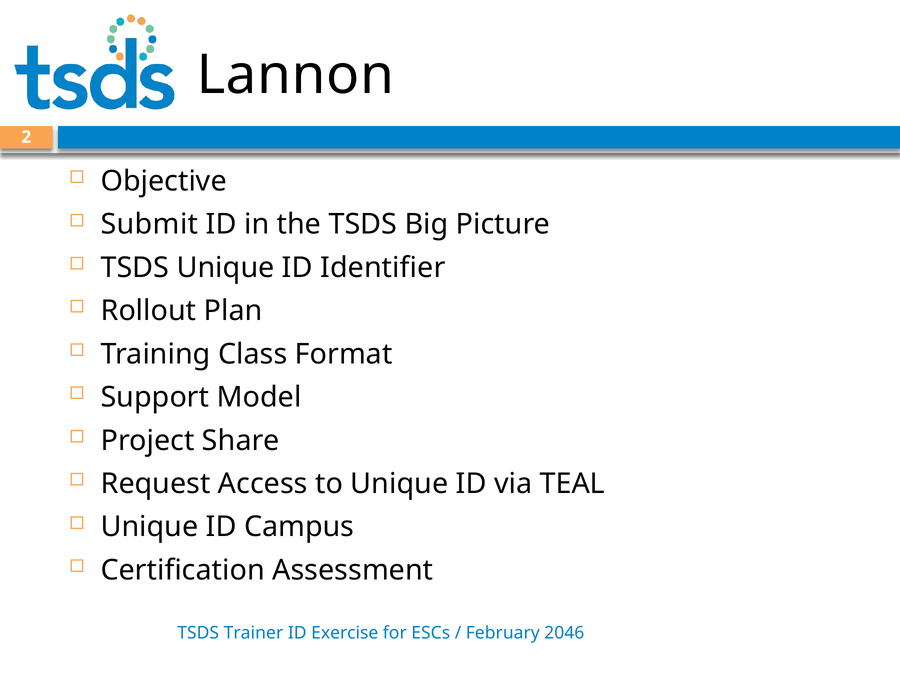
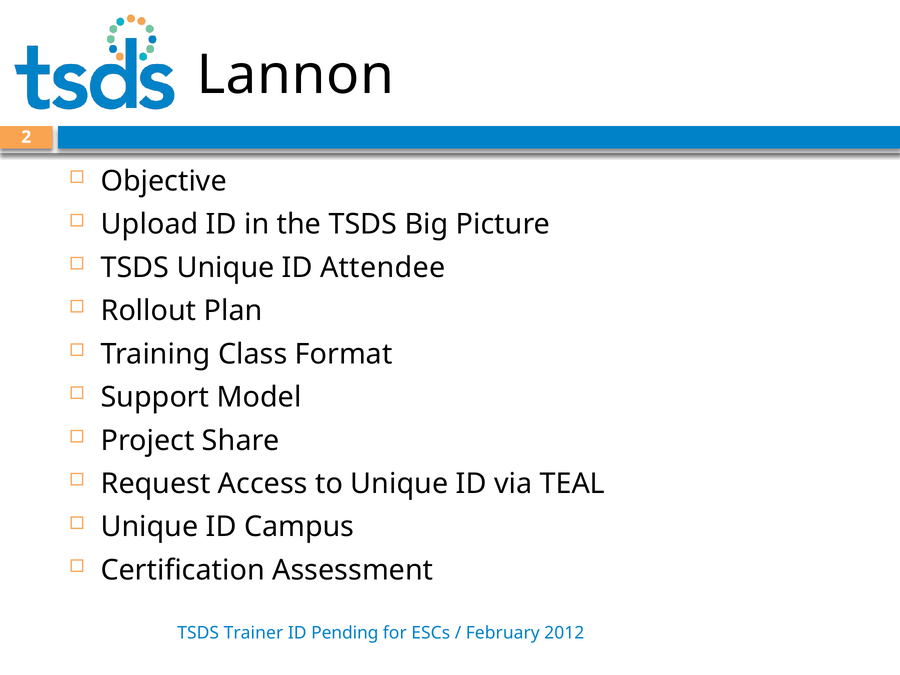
Submit: Submit -> Upload (150, 224)
Identifier: Identifier -> Attendee (383, 268)
Exercise: Exercise -> Pending (345, 633)
2046: 2046 -> 2012 (564, 633)
